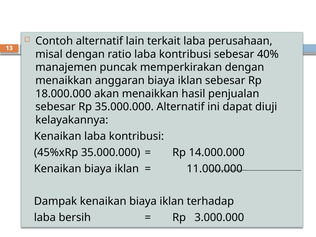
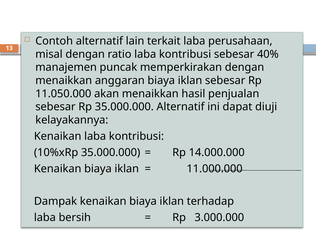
18.000.000: 18.000.000 -> 11.050.000 (63, 94)
45%xRp: 45%xRp -> 10%xRp (56, 152)
